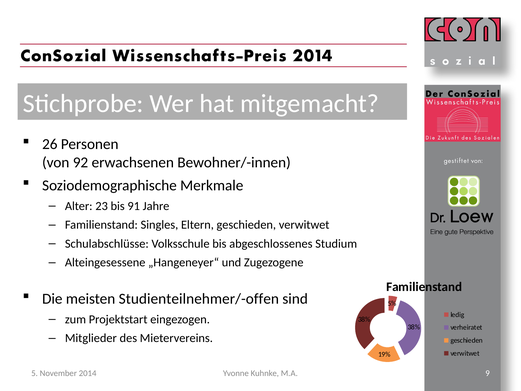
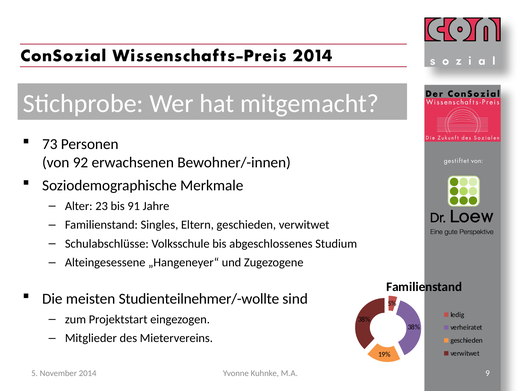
26: 26 -> 73 (50, 144)
Studienteilnehmer/-offen: Studienteilnehmer/-offen -> Studienteilnehmer/-wollte (199, 299)
